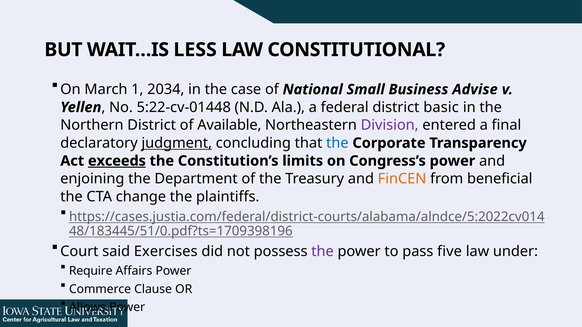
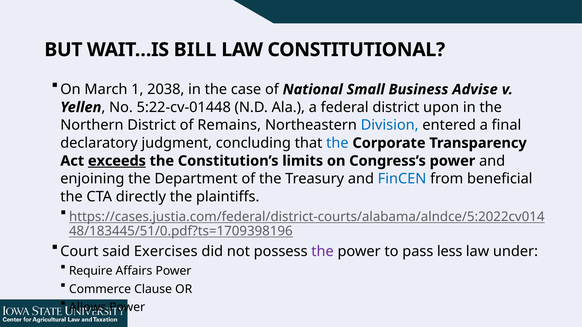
LESS: LESS -> BILL (195, 50)
2034: 2034 -> 2038 (166, 90)
basic: basic -> upon (441, 107)
Available: Available -> Remains (229, 125)
Division colour: purple -> blue (390, 125)
judgment underline: present -> none (177, 143)
FinCEN colour: orange -> blue (402, 179)
change: change -> directly (141, 197)
five: five -> less (450, 252)
